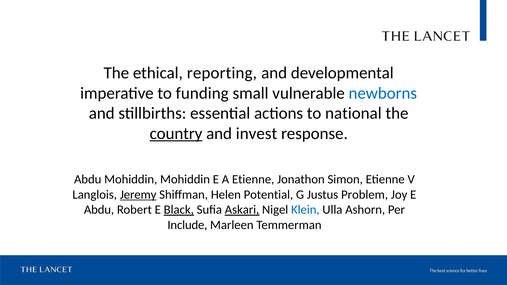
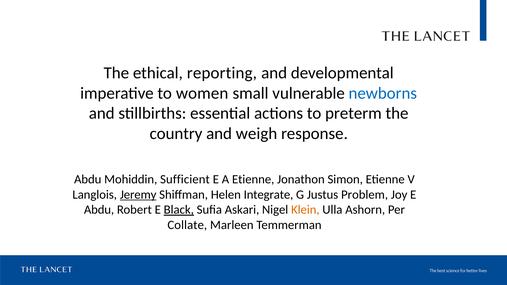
funding: funding -> women (202, 93)
national: national -> preterm (353, 113)
country underline: present -> none (176, 134)
invest: invest -> weigh (257, 134)
Mohiddin Mohiddin: Mohiddin -> Sufficient (185, 179)
Potential: Potential -> Integrate (268, 195)
Askari underline: present -> none (242, 210)
Klein colour: blue -> orange (305, 210)
Include: Include -> Collate (187, 225)
